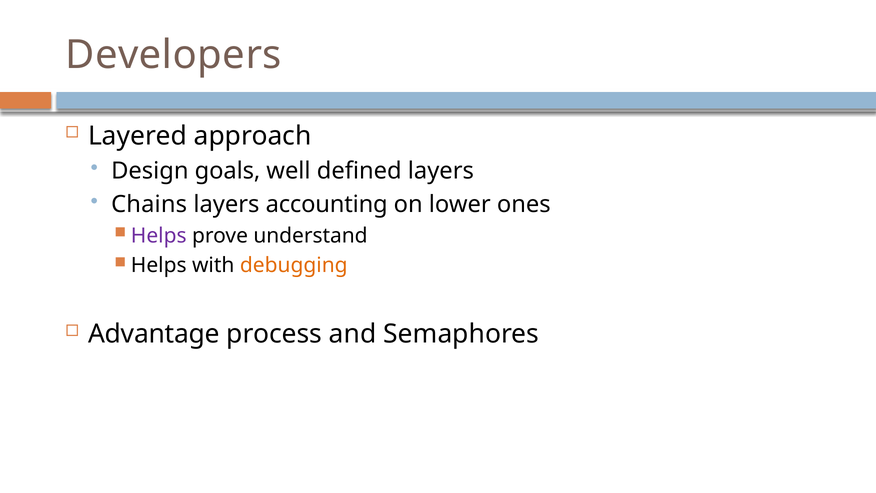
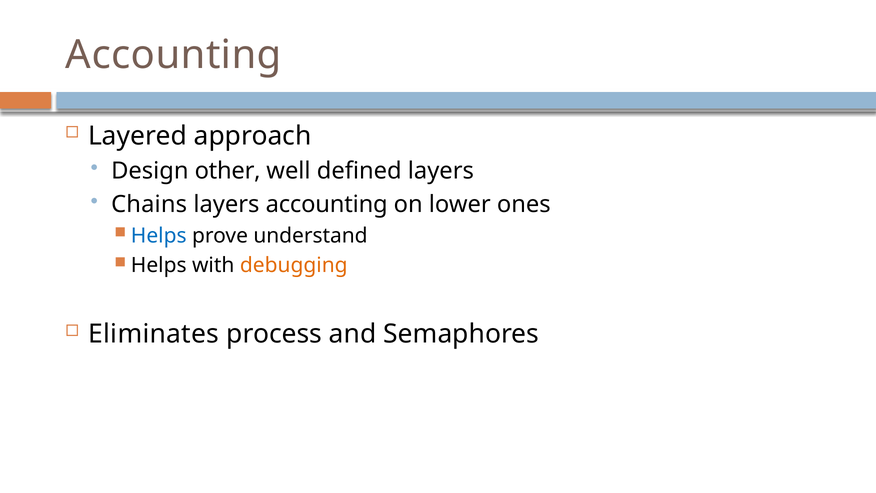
Developers: Developers -> Accounting (174, 55)
goals: goals -> other (228, 171)
Helps colour: purple -> blue (159, 236)
Advantage: Advantage -> Eliminates (154, 334)
